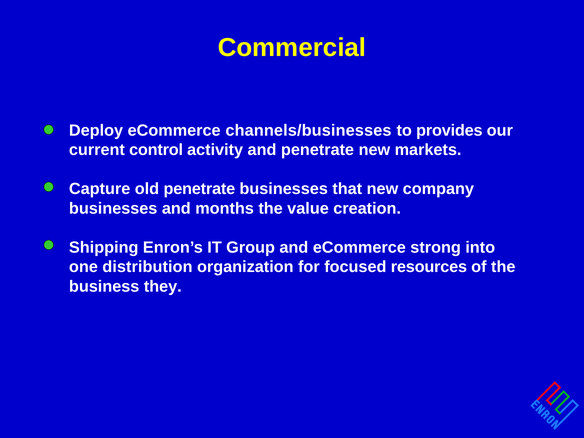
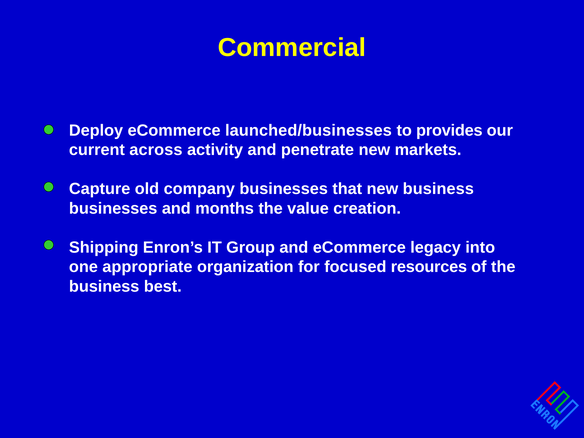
channels/businesses: channels/businesses -> launched/businesses (308, 130)
control: control -> across (156, 150)
old penetrate: penetrate -> company (199, 189)
new company: company -> business (438, 189)
strong: strong -> legacy (436, 247)
distribution: distribution -> appropriate (147, 267)
they: they -> best (163, 286)
